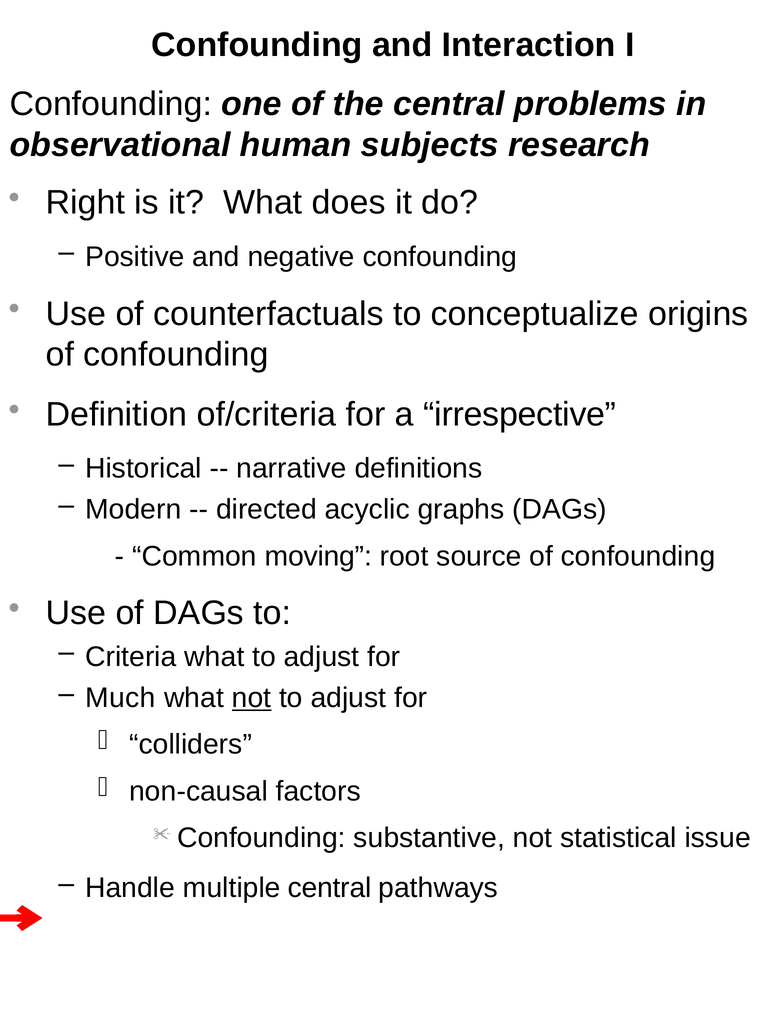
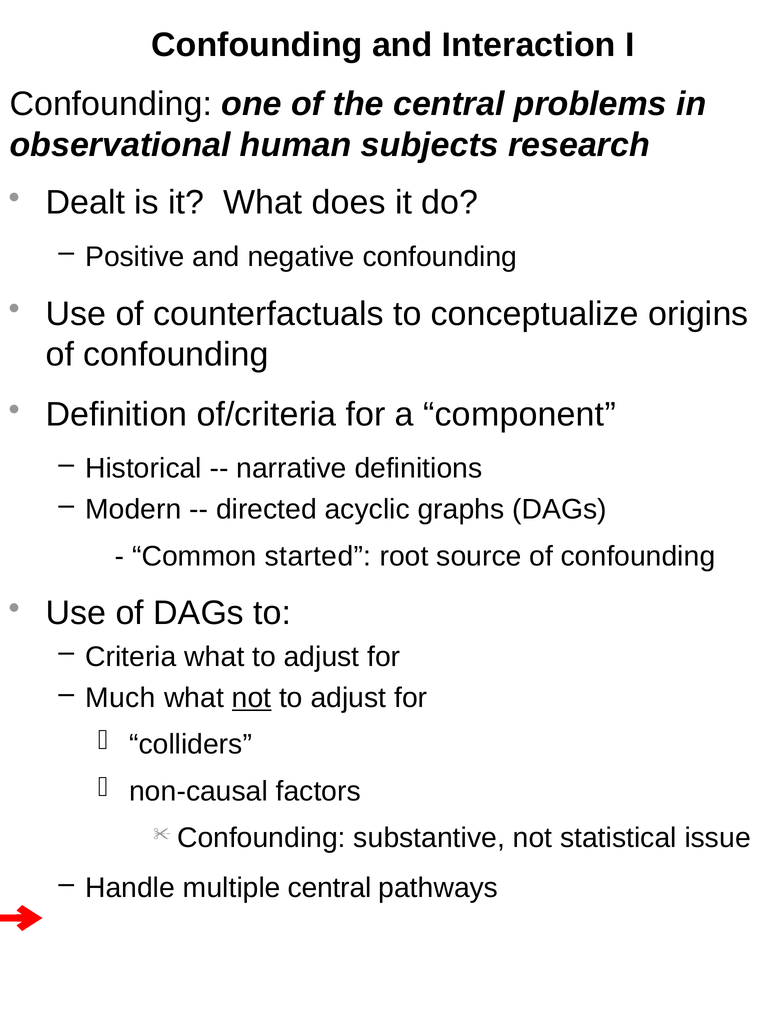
Right: Right -> Dealt (85, 203)
irrespective: irrespective -> component (520, 415)
moving: moving -> started (318, 556)
